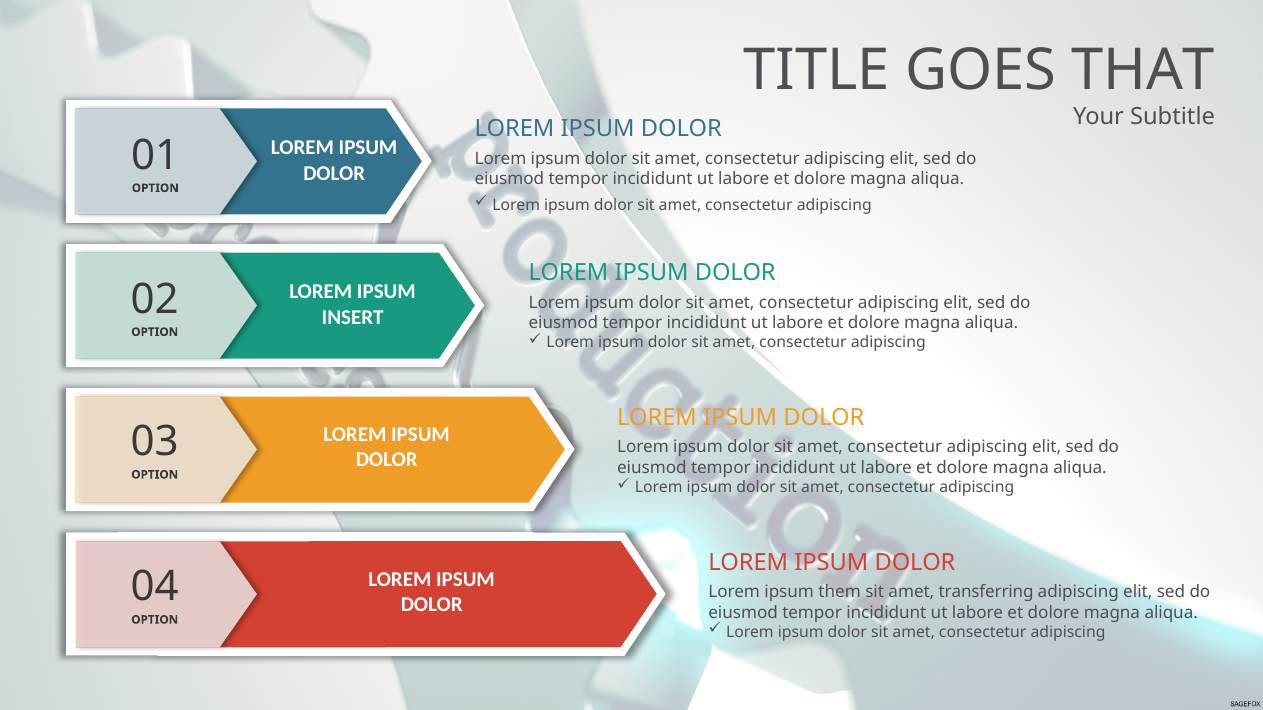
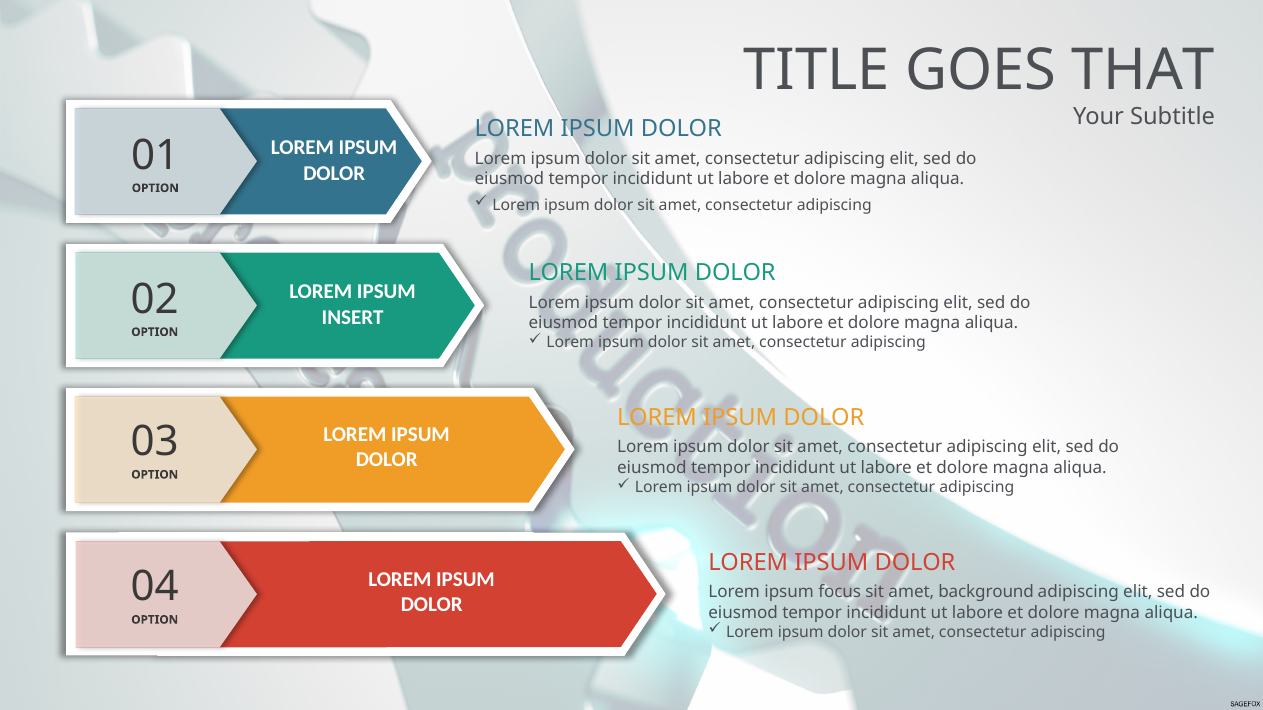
them: them -> focus (840, 592)
transferring: transferring -> background (986, 592)
